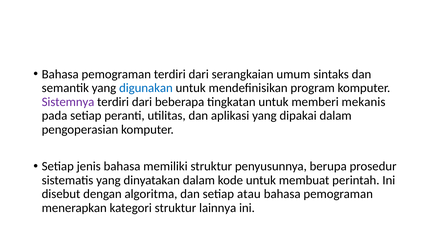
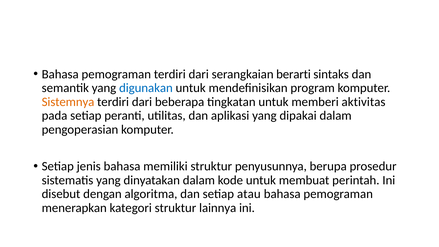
umum: umum -> berarti (294, 74)
Sistemnya colour: purple -> orange (68, 102)
mekanis: mekanis -> aktivitas (364, 102)
